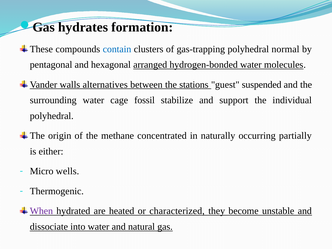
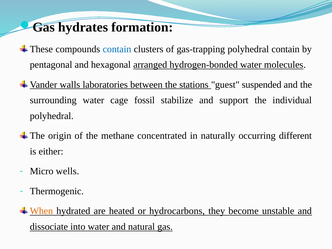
polyhedral normal: normal -> contain (286, 49)
alternatives: alternatives -> laboratories (105, 85)
partially: partially -> different (295, 136)
When colour: purple -> orange (41, 211)
characterized: characterized -> hydrocarbons (177, 211)
